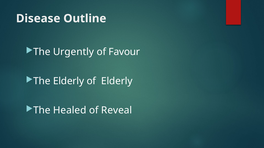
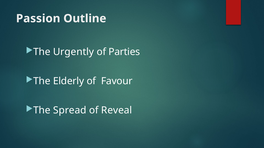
Disease: Disease -> Passion (38, 19)
Favour: Favour -> Parties (124, 52)
of Elderly: Elderly -> Favour (117, 81)
Healed: Healed -> Spread (70, 111)
